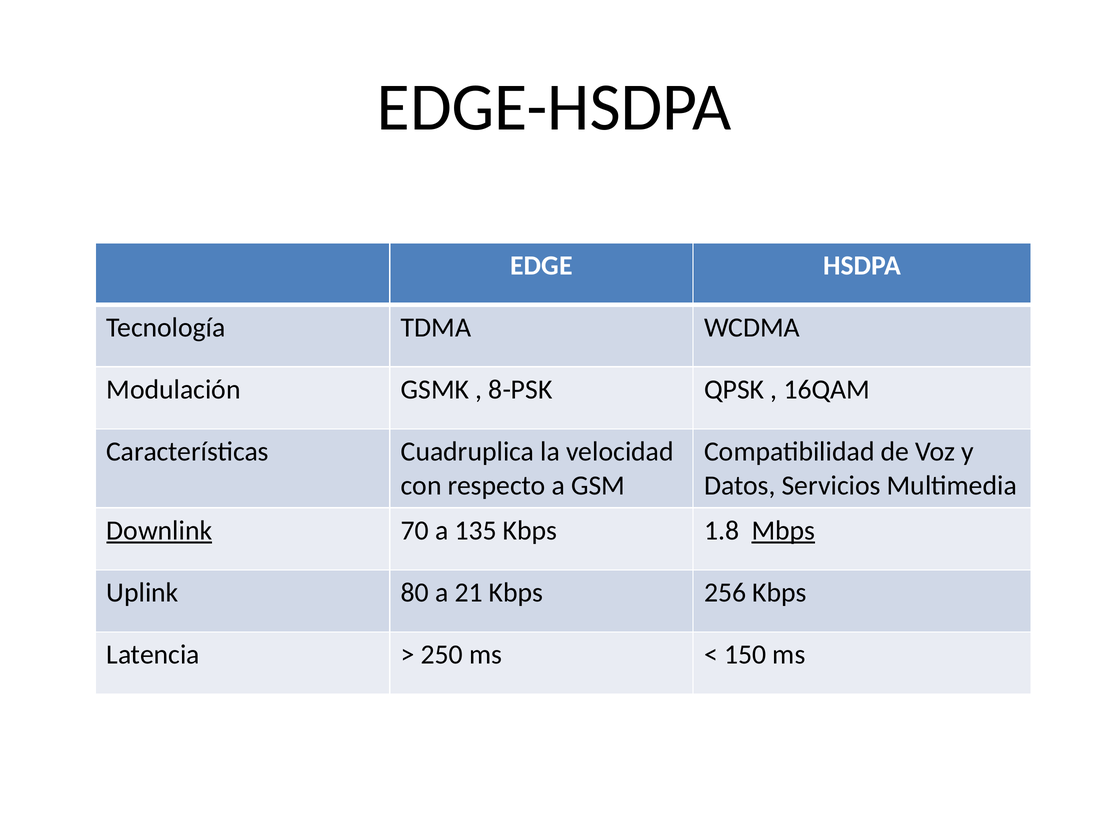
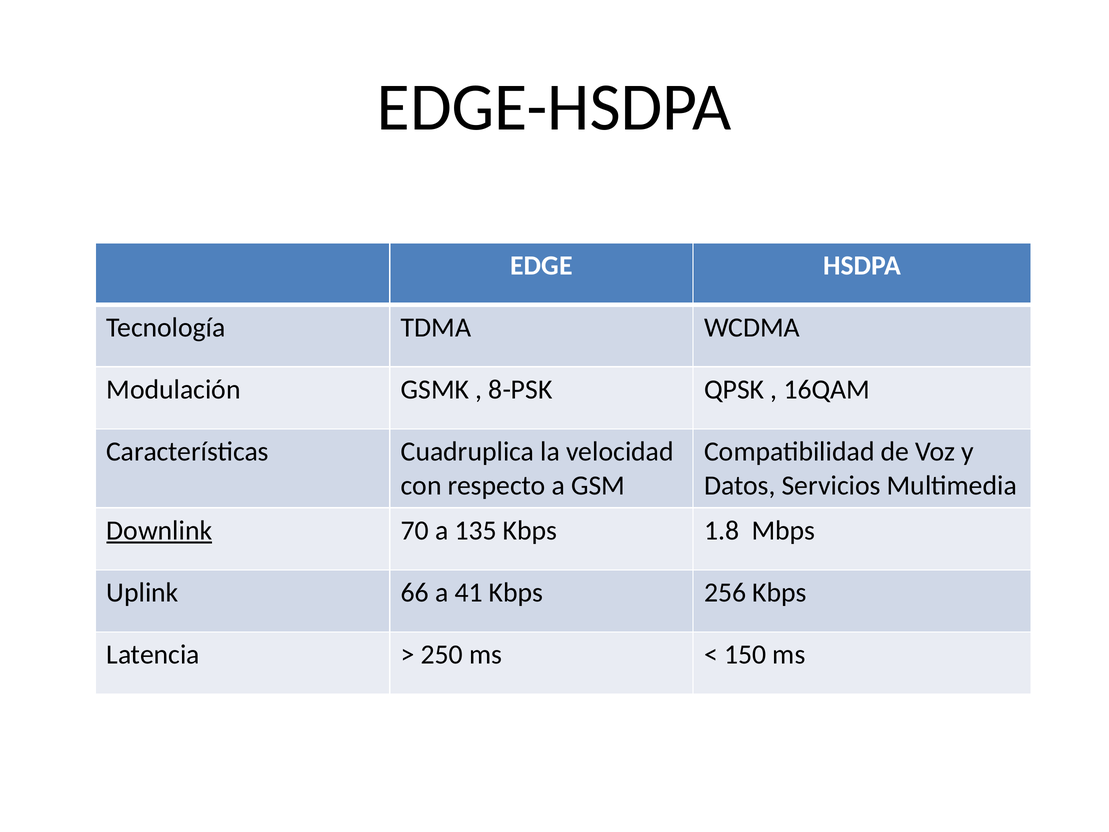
Mbps underline: present -> none (783, 530)
80: 80 -> 66 (415, 593)
21: 21 -> 41 (469, 593)
